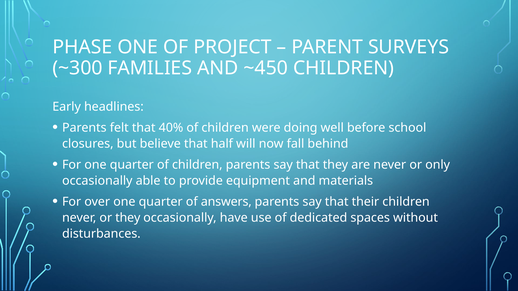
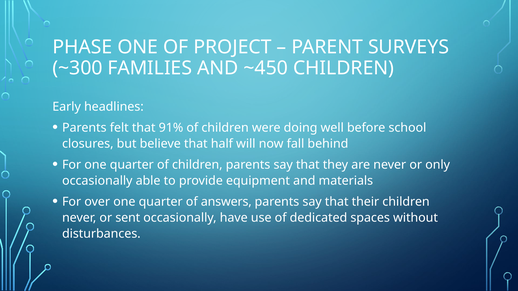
40%: 40% -> 91% (171, 128)
or they: they -> sent (128, 218)
